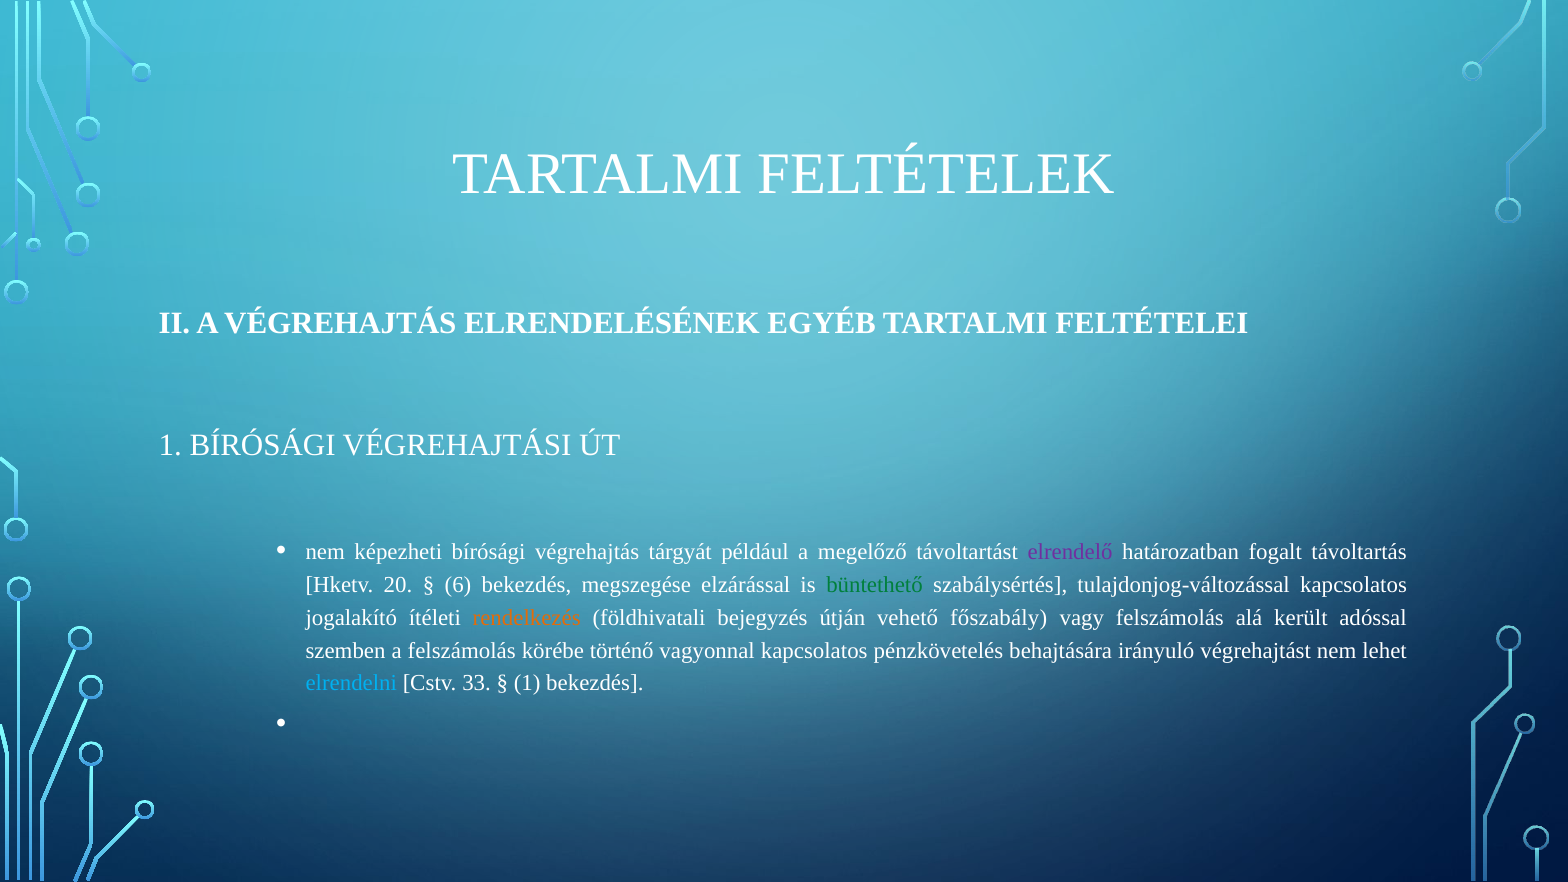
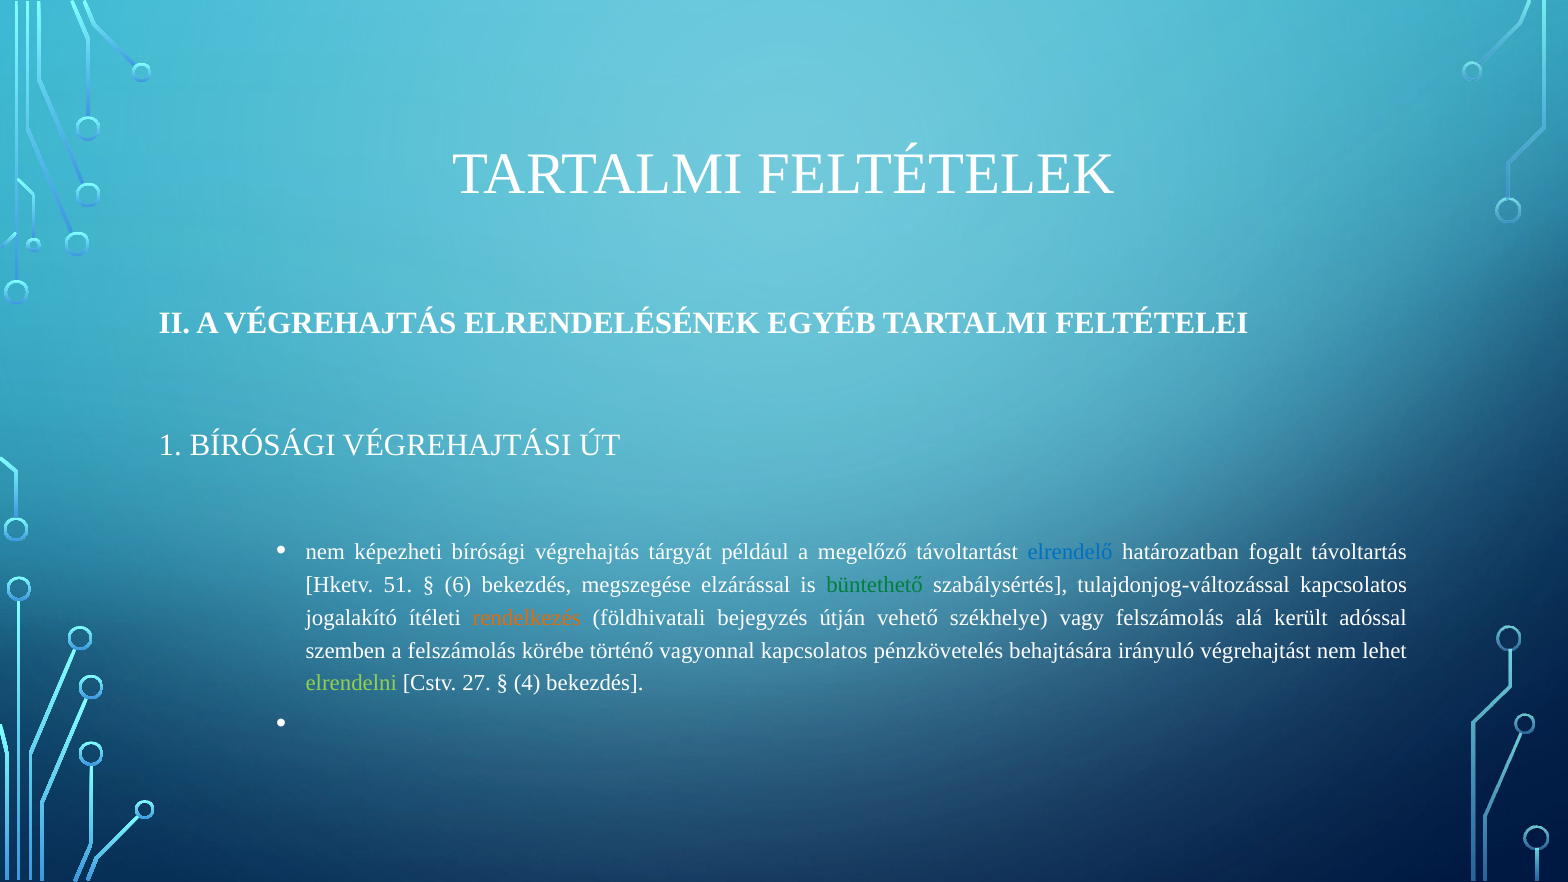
elrendelő colour: purple -> blue (1070, 552)
20: 20 -> 51 (398, 585)
főszabály: főszabály -> székhelye (999, 618)
elrendelni colour: light blue -> light green (351, 683)
33: 33 -> 27 (477, 683)
1: 1 -> 4 (527, 683)
